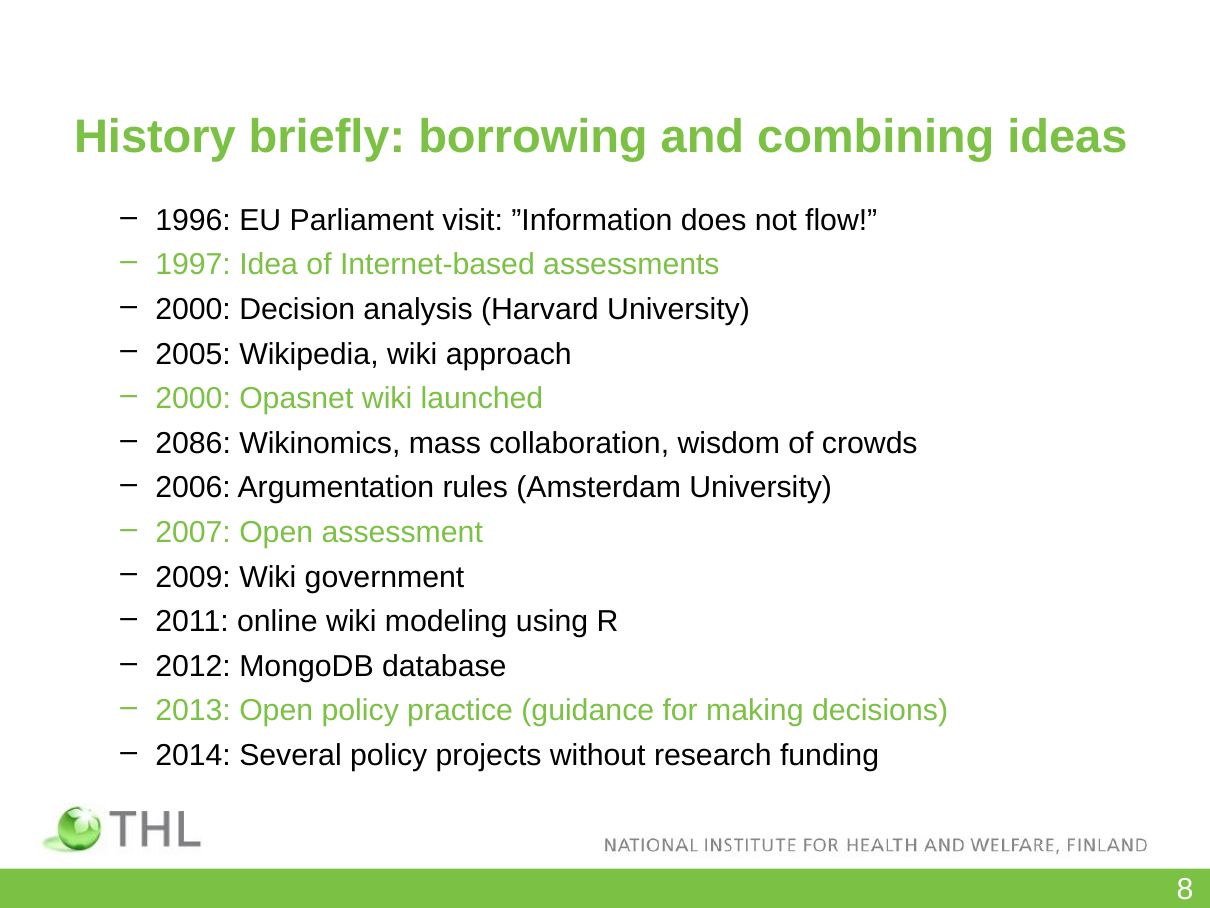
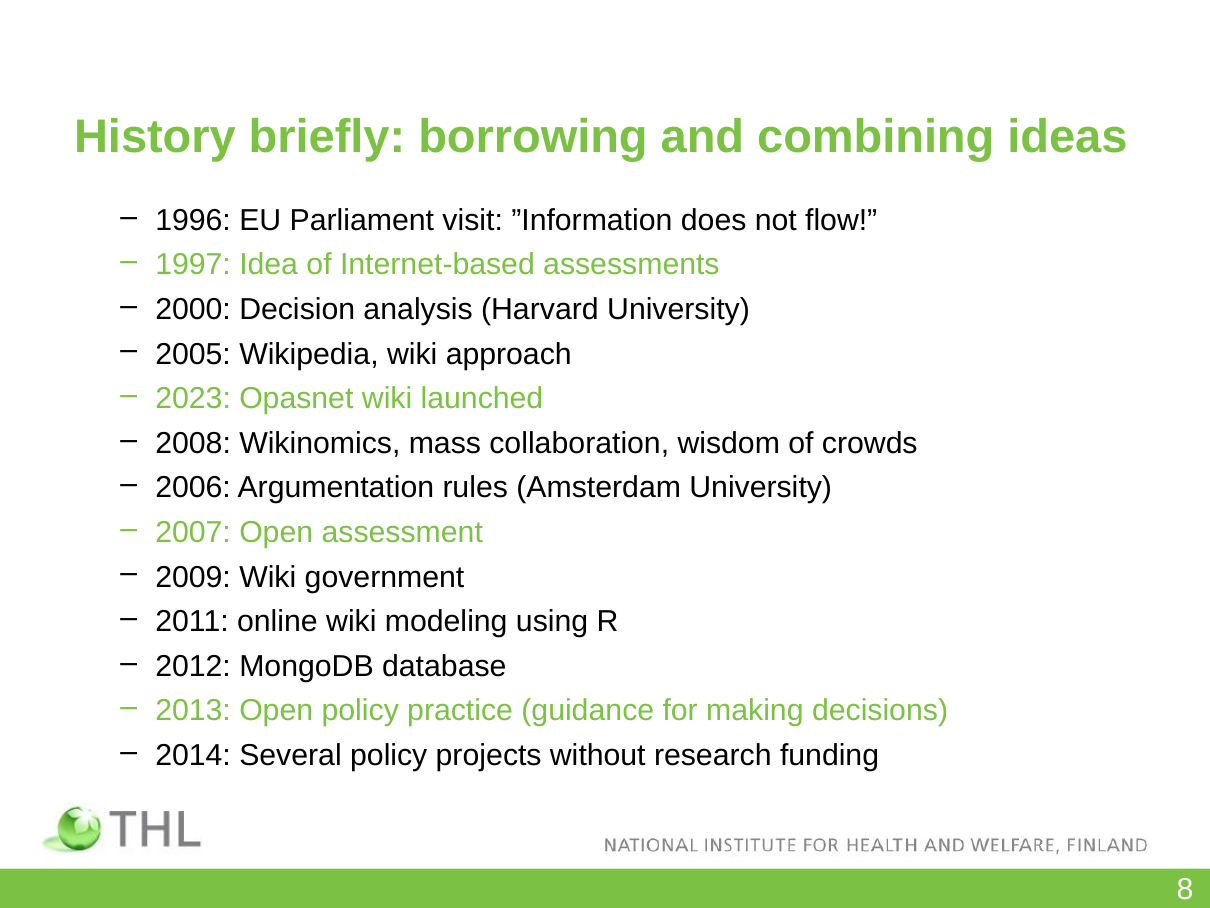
2000: 2000 -> 2023 (193, 398)
2086: 2086 -> 2008 (193, 443)
